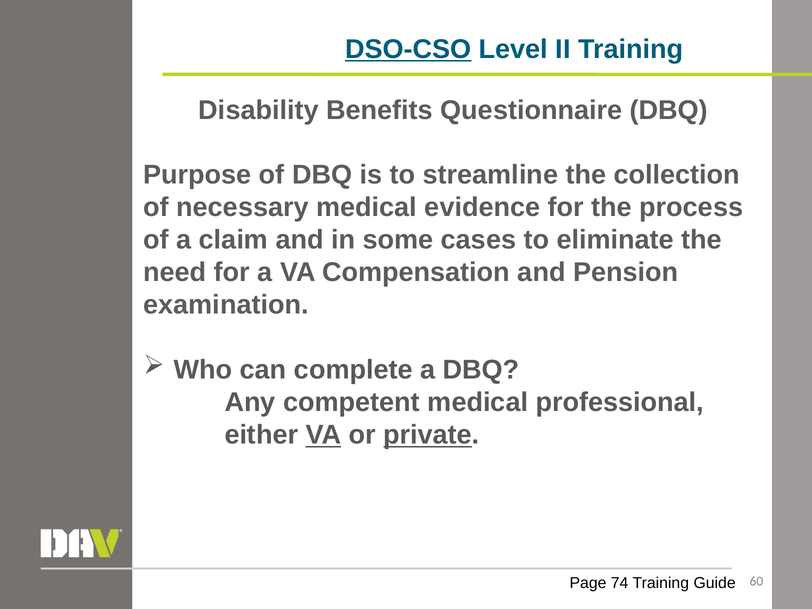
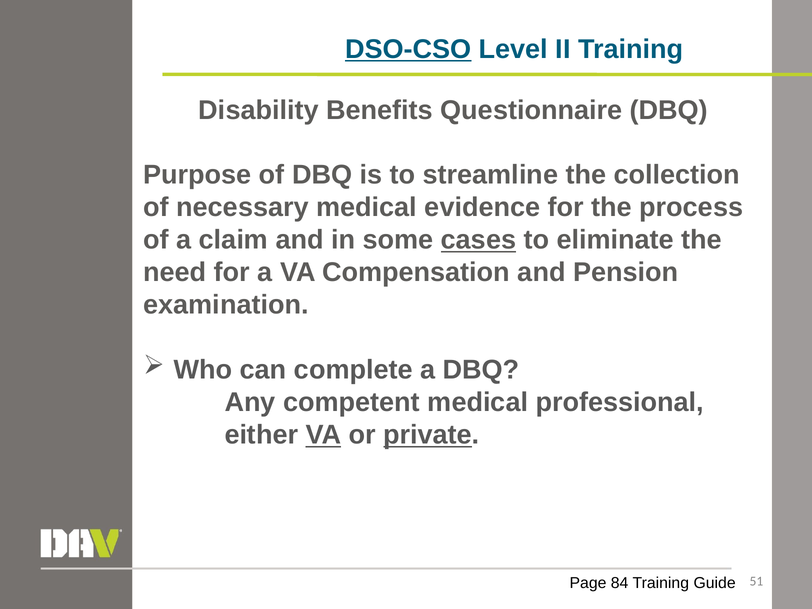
cases underline: none -> present (478, 240)
74: 74 -> 84 (620, 583)
60: 60 -> 51 (756, 581)
